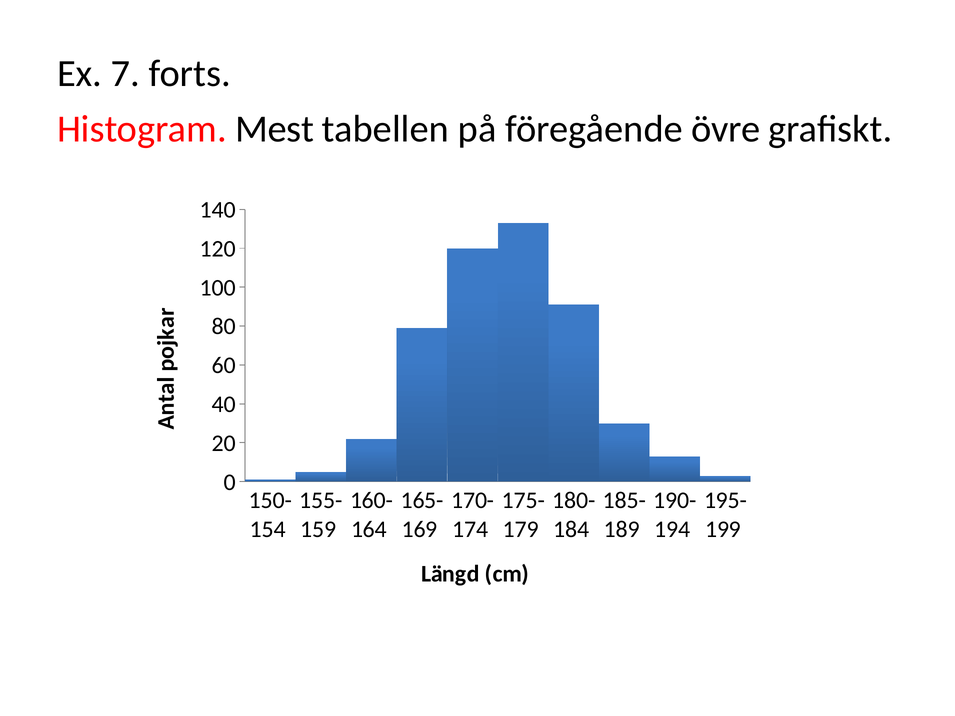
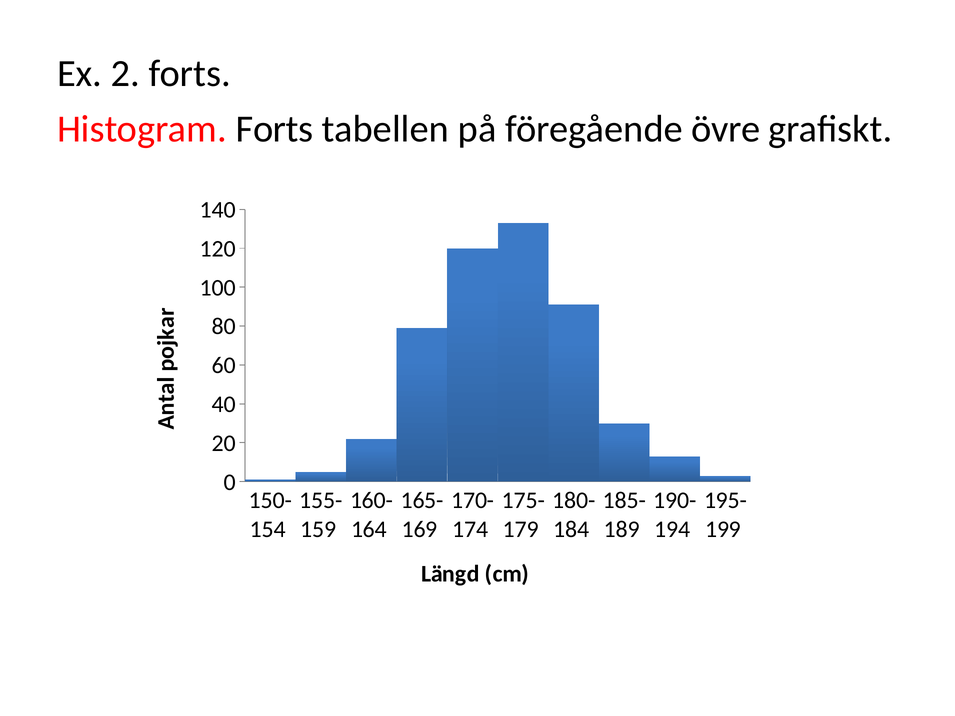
7: 7 -> 2 (125, 73)
Histogram Mest: Mest -> Forts (275, 129)
